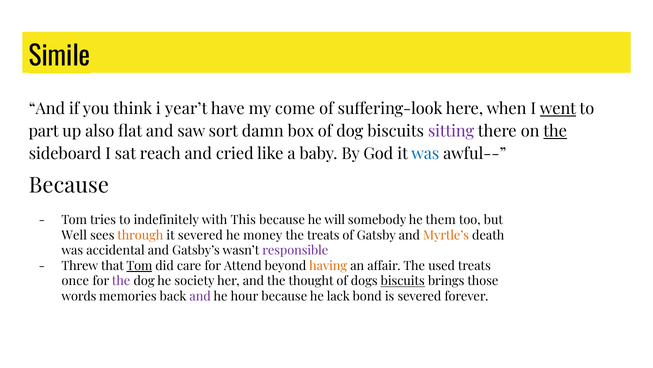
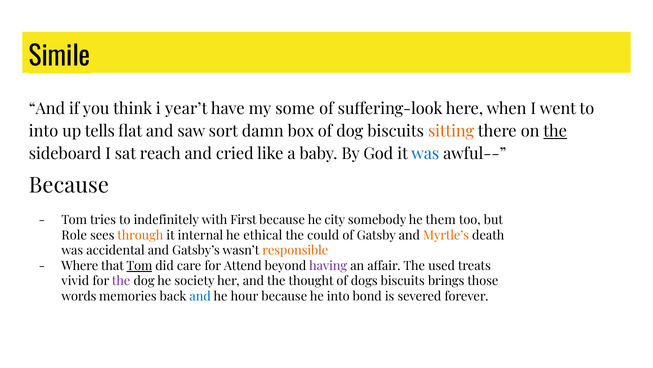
come: come -> some (295, 109)
went underline: present -> none (558, 109)
part: part -> into (44, 131)
also: also -> tells (100, 131)
sitting colour: purple -> orange (451, 131)
This: This -> First (243, 220)
will: will -> city (335, 220)
Well: Well -> Role (74, 235)
it severed: severed -> internal (200, 235)
money: money -> ethical (263, 235)
the treats: treats -> could (323, 235)
responsible colour: purple -> orange (295, 250)
Threw: Threw -> Where (80, 265)
having colour: orange -> purple (328, 265)
once: once -> vivid (75, 281)
biscuits underline: present -> none (403, 281)
and colour: purple -> blue (200, 296)
he lack: lack -> into (338, 296)
